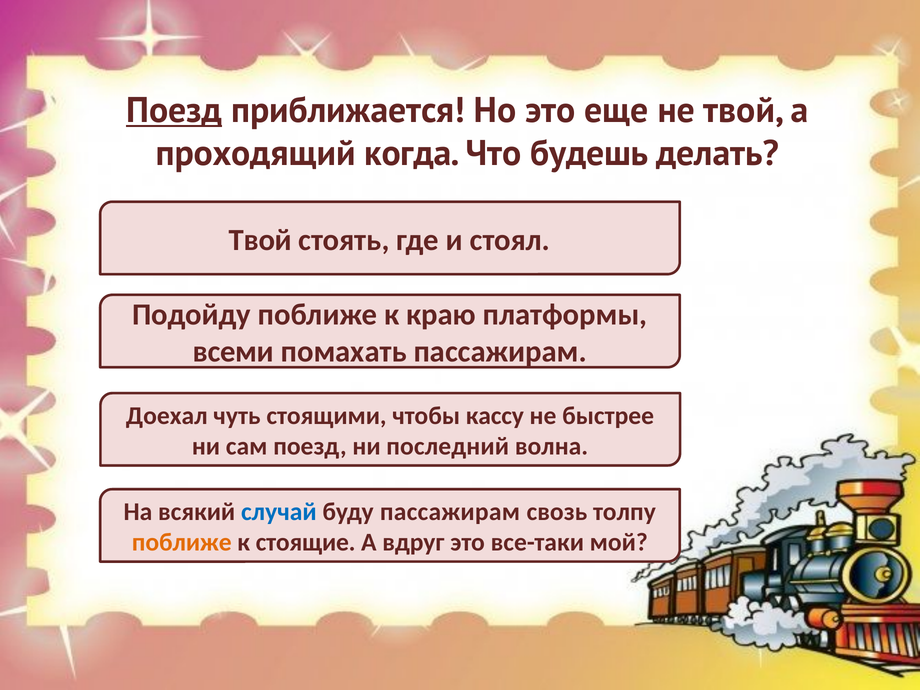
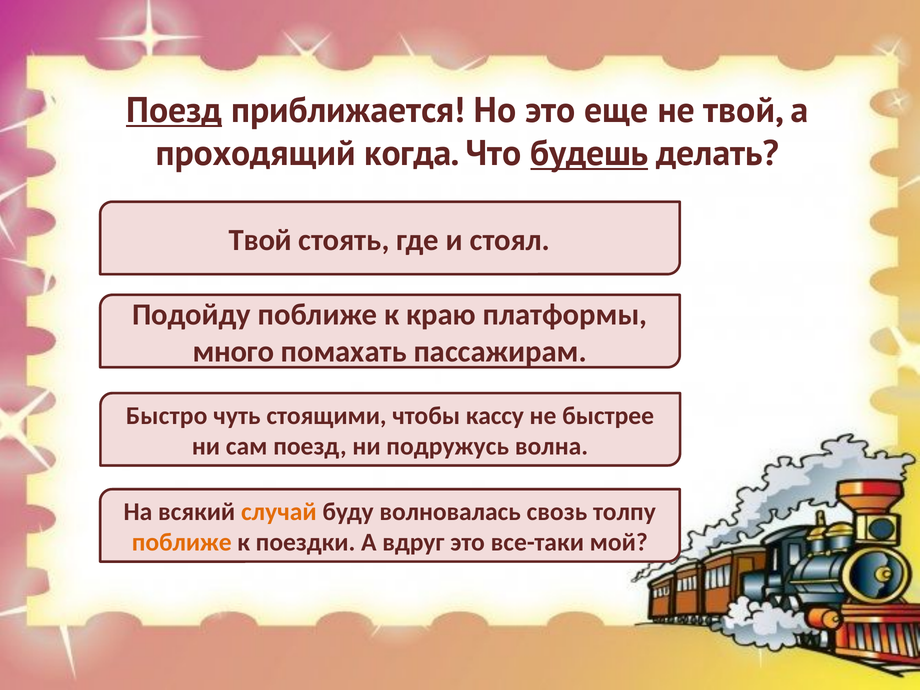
будешь underline: none -> present (589, 154)
всеми: всеми -> много (233, 352)
Доехал: Доехал -> Быстро (167, 416)
последний: последний -> подружусь (448, 446)
случай colour: blue -> orange (279, 512)
буду пассажирам: пассажирам -> волновалась (450, 512)
стоящие: стоящие -> поездки (306, 542)
